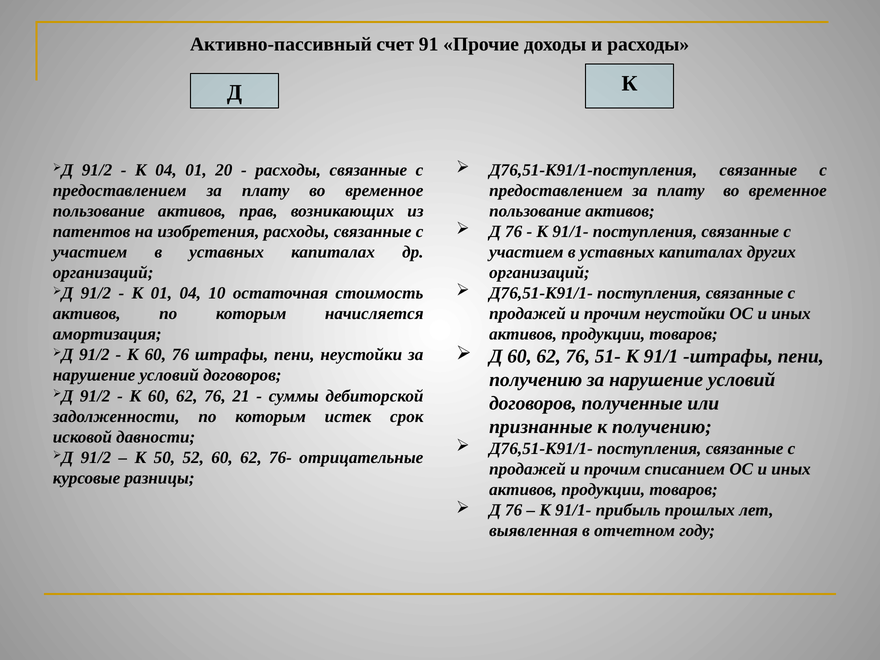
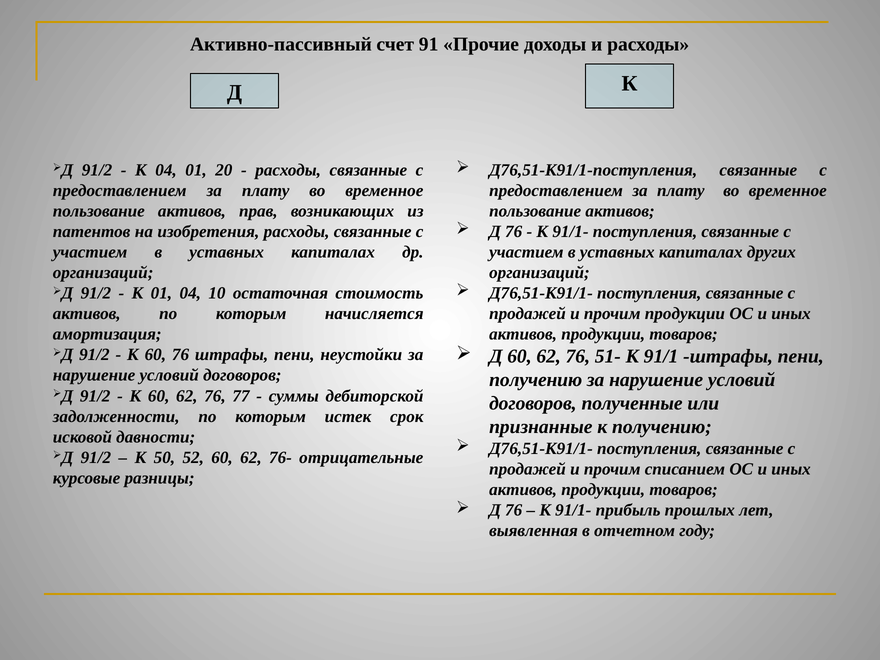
прочим неустойки: неустойки -> продукции (685, 314)
21: 21 -> 77 (241, 396)
